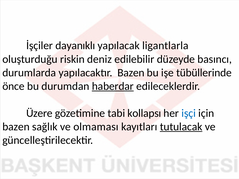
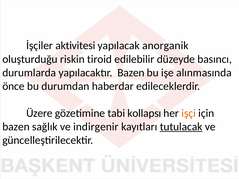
dayanıklı: dayanıklı -> aktivitesi (75, 46)
ligantlarla: ligantlarla -> anorganik (165, 46)
deniz: deniz -> tiroid (100, 59)
tübüllerinde: tübüllerinde -> alınmasında (204, 73)
haberdar underline: present -> none (113, 86)
işçi colour: blue -> orange (189, 113)
olmaması: olmaması -> indirgenir (96, 127)
